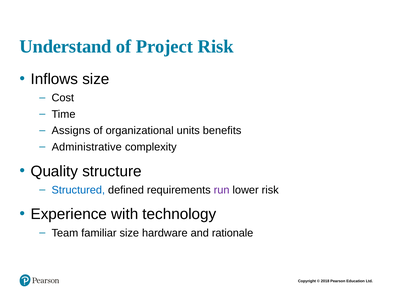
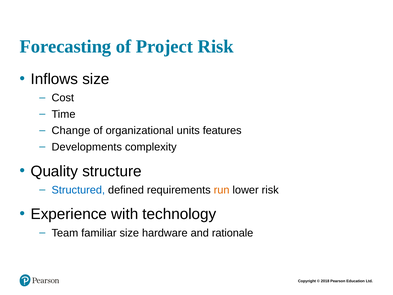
Understand: Understand -> Forecasting (65, 47)
Assigns: Assigns -> Change (71, 130)
benefits: benefits -> features (222, 130)
Administrative: Administrative -> Developments (87, 147)
run colour: purple -> orange (222, 190)
